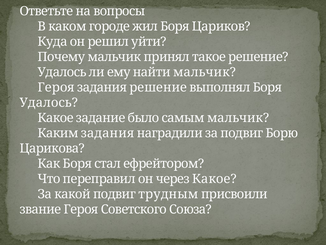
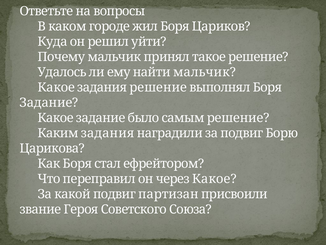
Героя: Героя -> Какое (56, 87)
Удалось: Удалось -> Задание (49, 103)
самым мальчик: мальчик -> решение (238, 118)
трудным: трудным -> партизан (168, 194)
